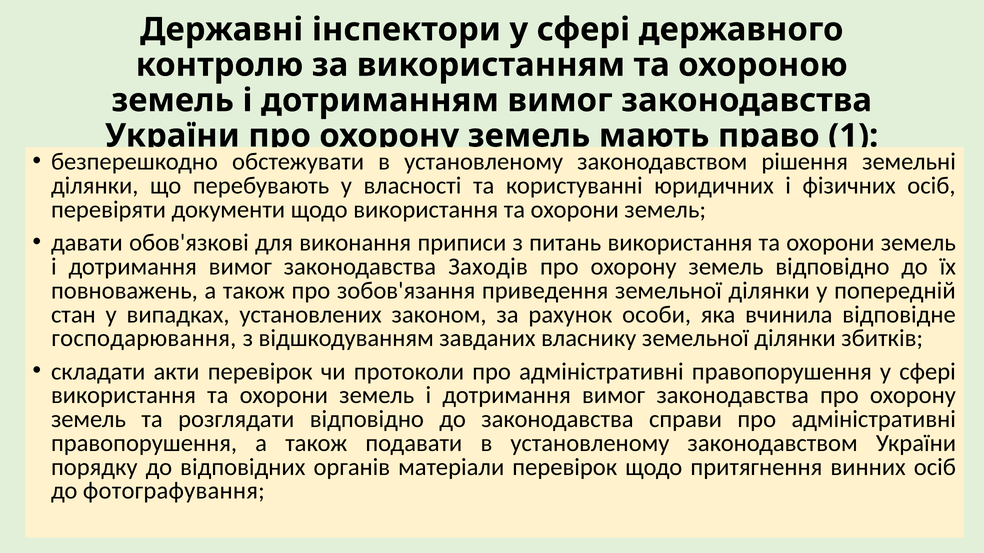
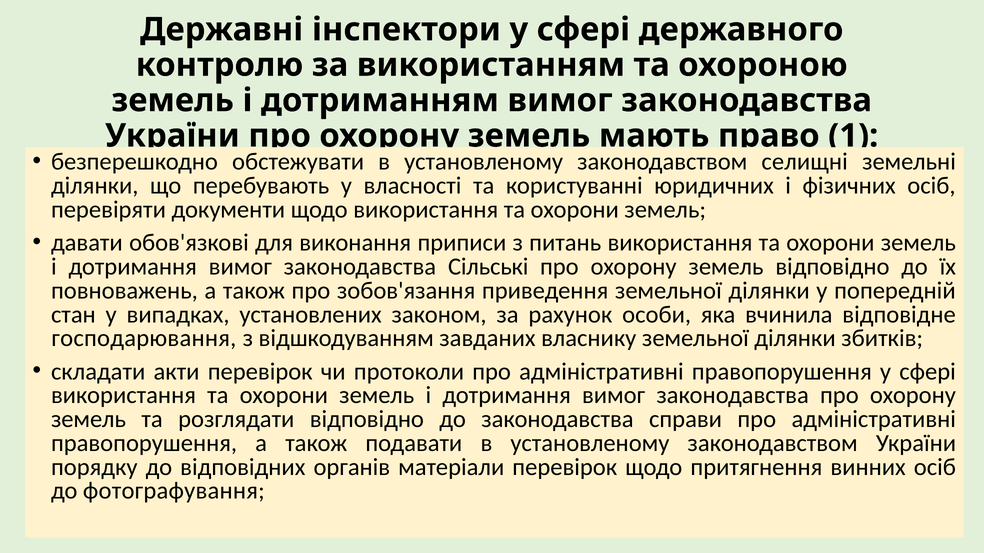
рішення: рішення -> селищні (805, 162)
Заходів: Заходів -> Сільські (488, 267)
